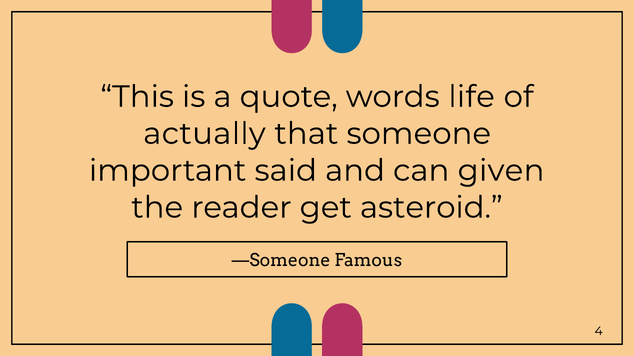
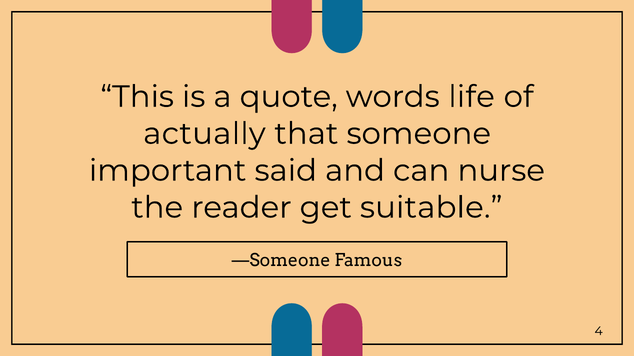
given: given -> nurse (501, 171)
asteroid: asteroid -> suitable (431, 208)
